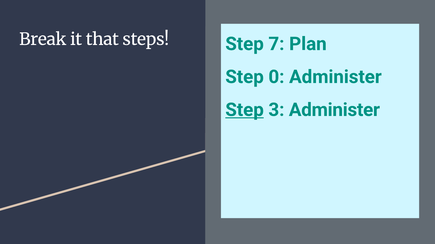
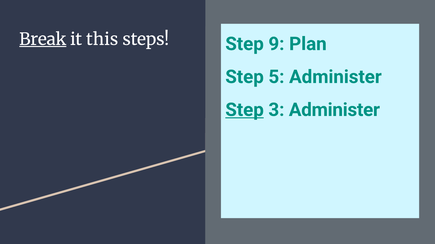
Break underline: none -> present (43, 39)
that: that -> this (102, 39)
7: 7 -> 9 (276, 44)
0: 0 -> 5 (276, 77)
